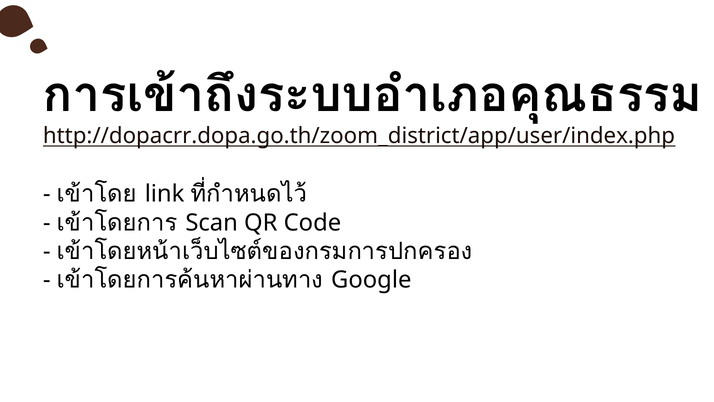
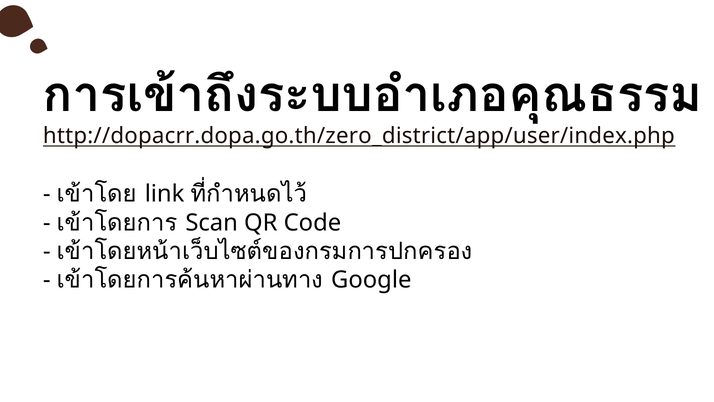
http://dopacrr.dopa.go.th/zoom_district/app/user/index.php: http://dopacrr.dopa.go.th/zoom_district/app/user/index.php -> http://dopacrr.dopa.go.th/zero_district/app/user/index.php (359, 136)
